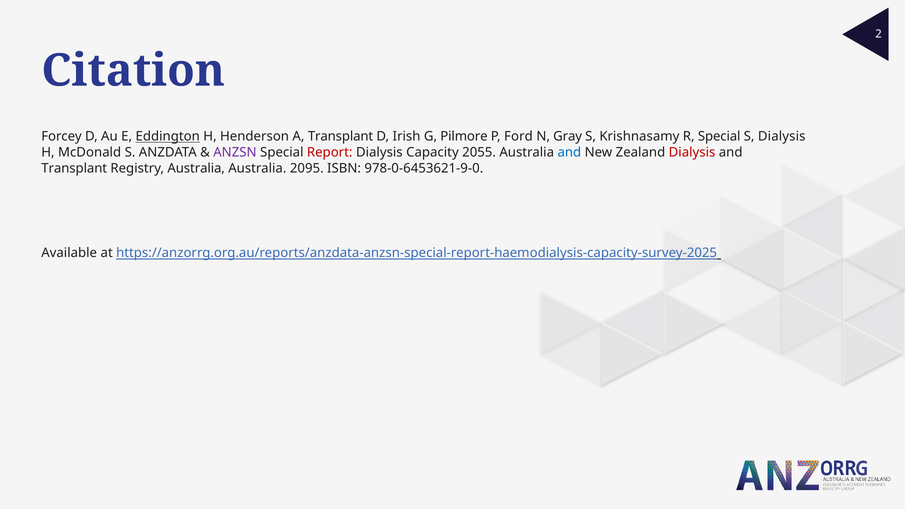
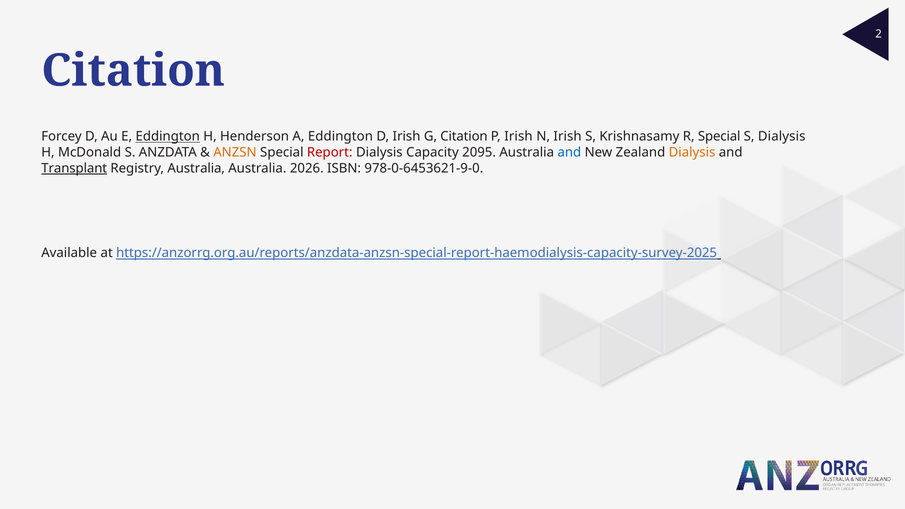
A Transplant: Transplant -> Eddington (340, 137)
G Pilmore: Pilmore -> Citation (464, 137)
P Ford: Ford -> Irish (518, 137)
N Gray: Gray -> Irish (568, 137)
ANZSN colour: purple -> orange (235, 153)
2055: 2055 -> 2095 (479, 153)
Dialysis colour: red -> orange (692, 153)
Transplant underline: none -> present (74, 168)
2095: 2095 -> 2026 (307, 168)
